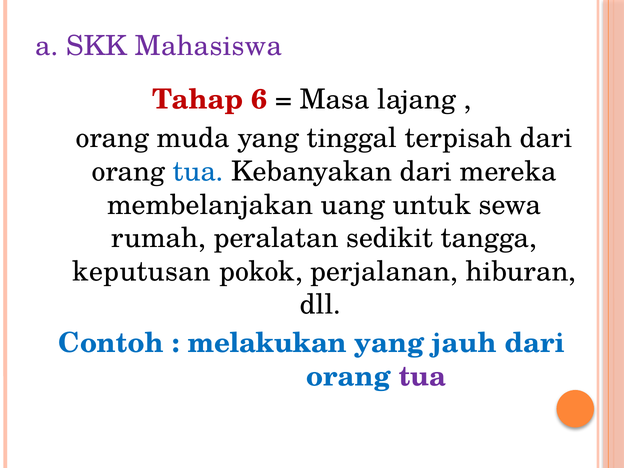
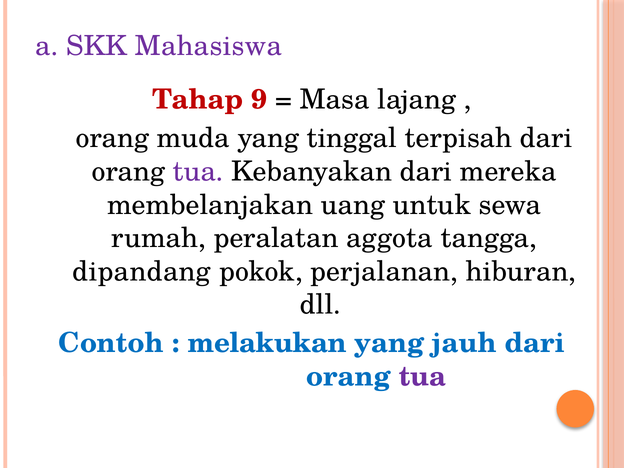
6: 6 -> 9 (259, 99)
tua colour: blue -> purple (198, 172)
sedikit: sedikit -> aggota (390, 238)
keputusan: keputusan -> dipandang (142, 271)
